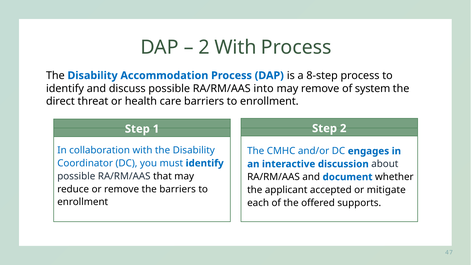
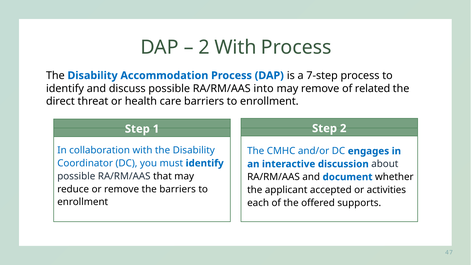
8-step: 8-step -> 7-step (322, 76)
system: system -> related (373, 88)
mitigate: mitigate -> activities (386, 190)
